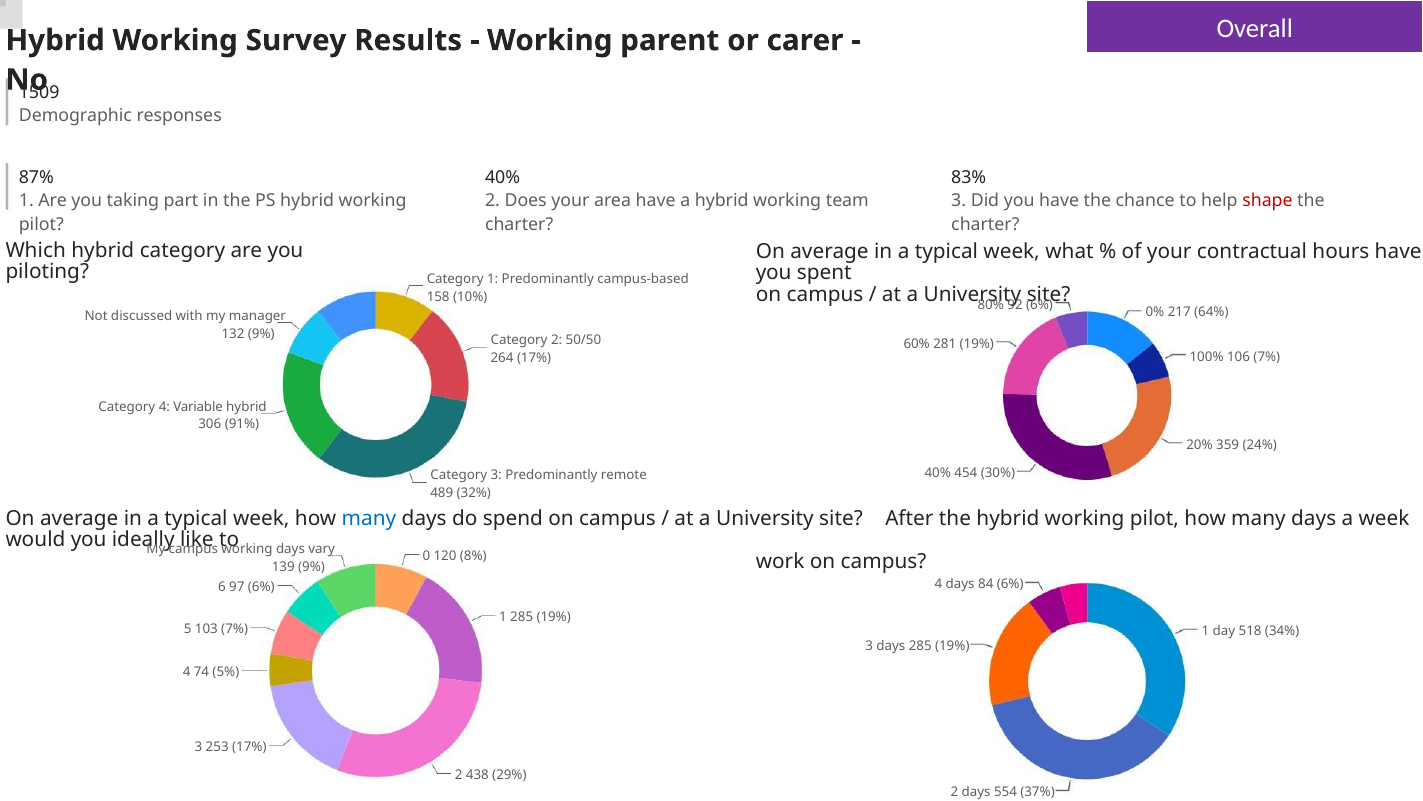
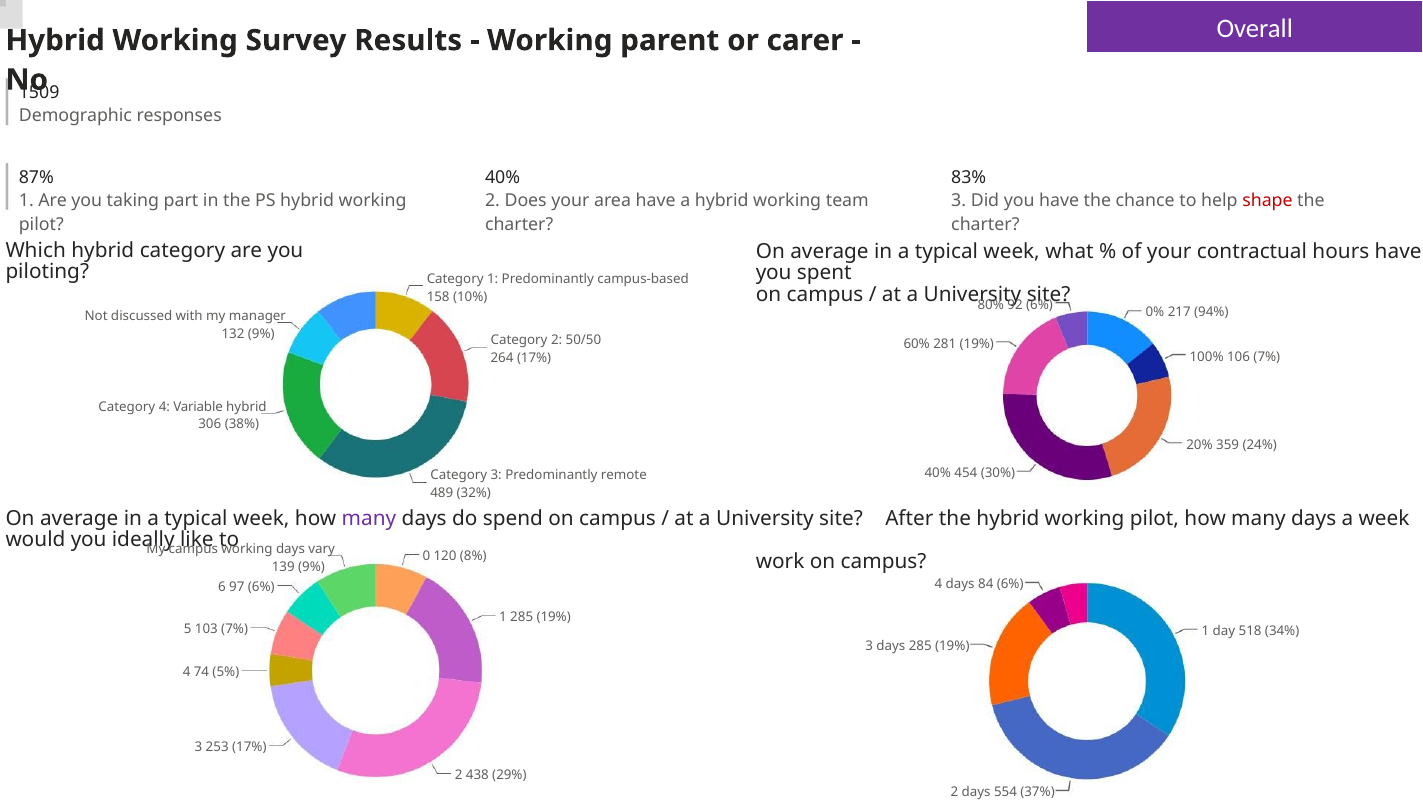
64%: 64% -> 94% (1211, 312)
91%: 91% -> 38% (242, 424)
many colour: blue -> purple (369, 518)
